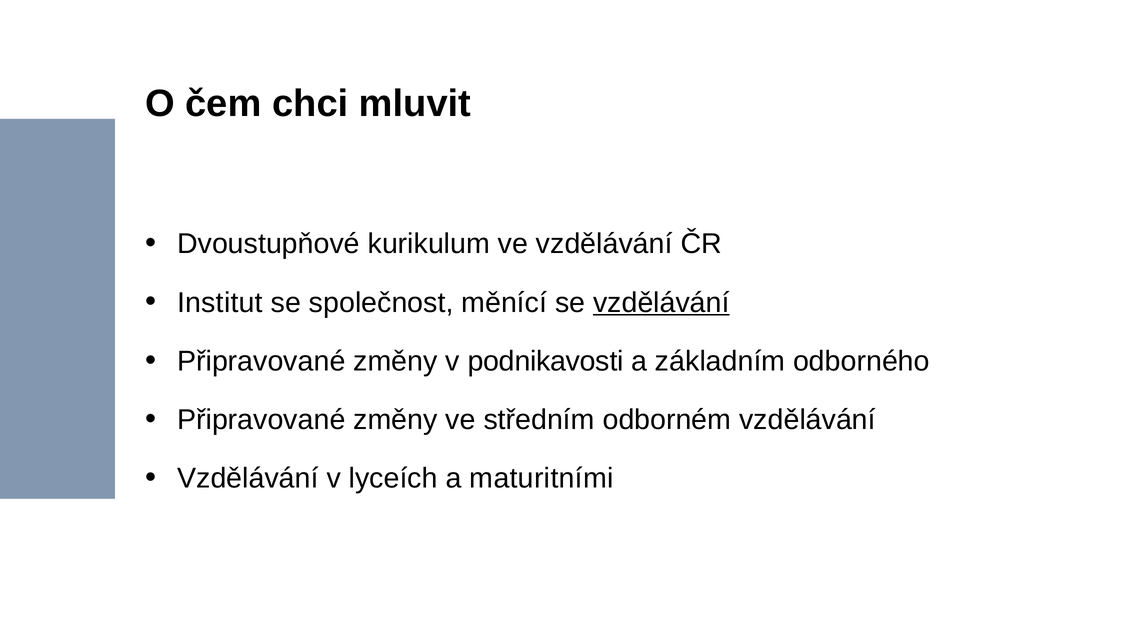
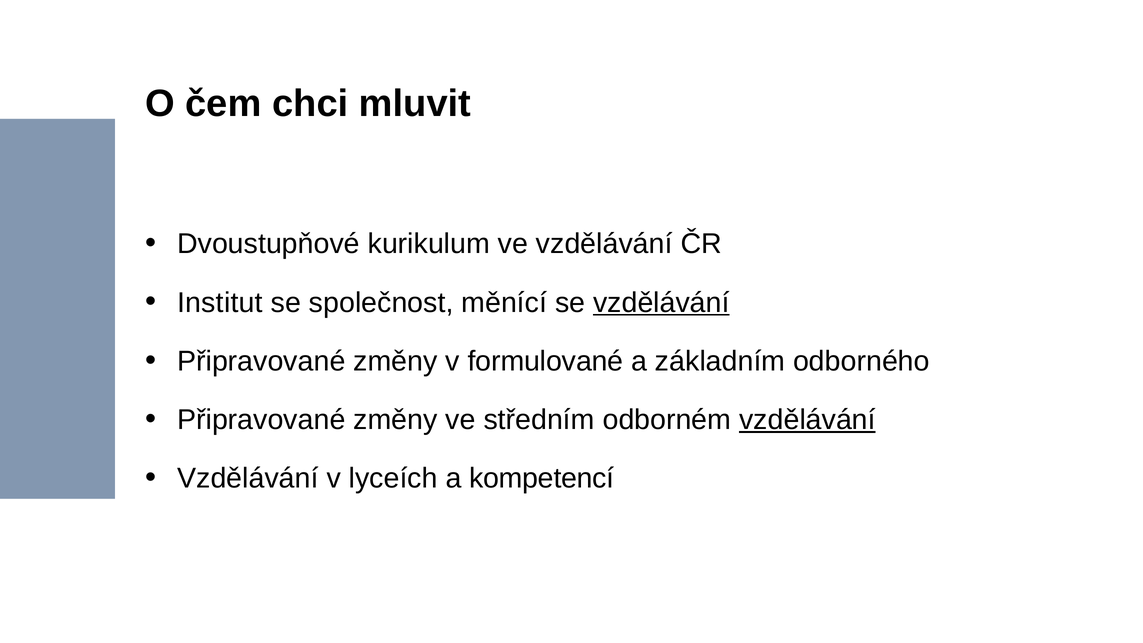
podnikavosti: podnikavosti -> formulované (546, 361)
vzdělávání underline: none -> present (807, 420)
maturitními: maturitními -> kompetencí (542, 478)
